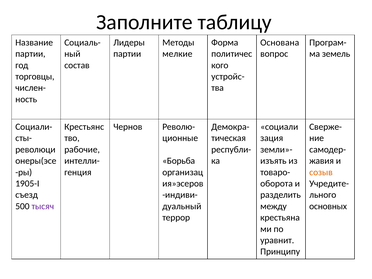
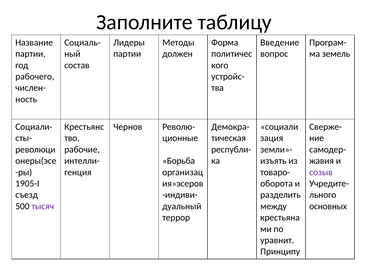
Основана: Основана -> Введение (280, 43)
мелкие: мелкие -> должен (177, 54)
торговцы: торговцы -> рабочего (35, 77)
созыв colour: orange -> purple (321, 172)
